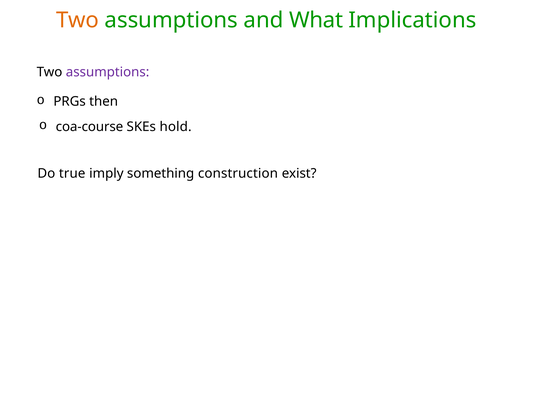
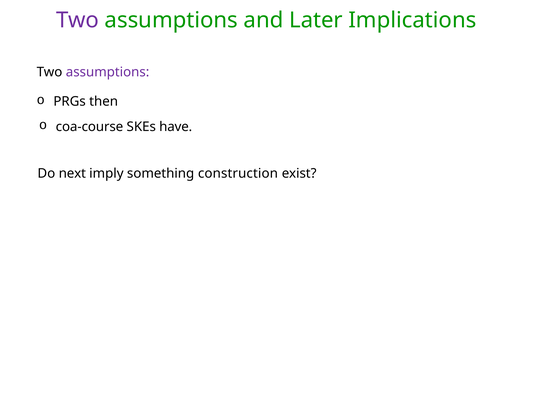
Two colour: orange -> purple (78, 20)
What: What -> Later (316, 20)
hold: hold -> have (176, 127)
true: true -> next (72, 174)
